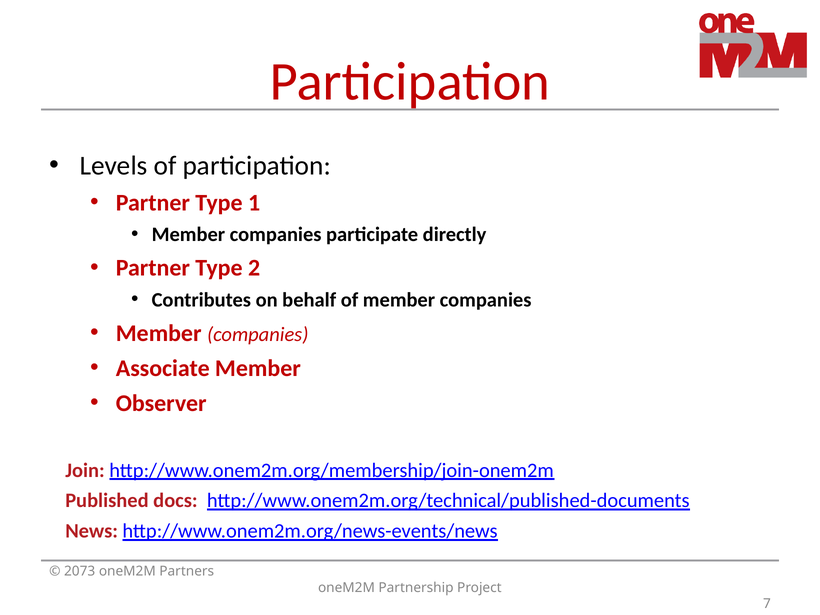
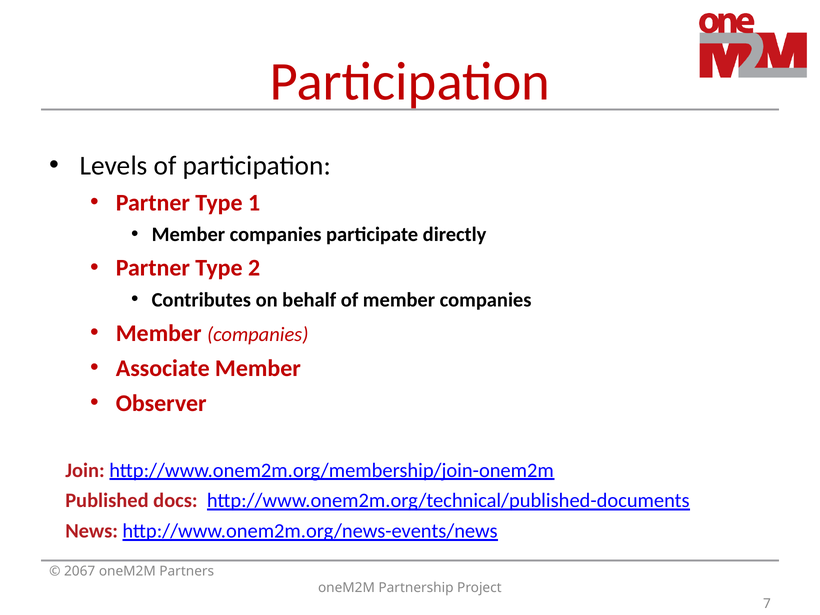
2073: 2073 -> 2067 (80, 571)
